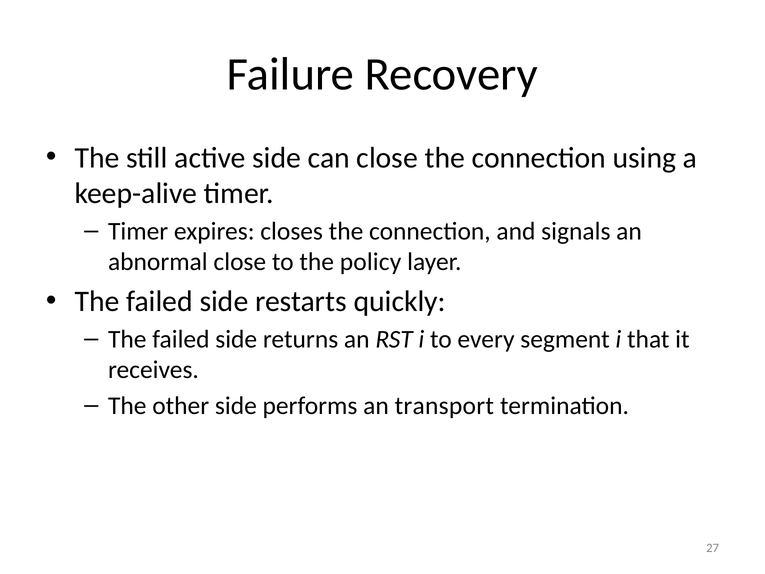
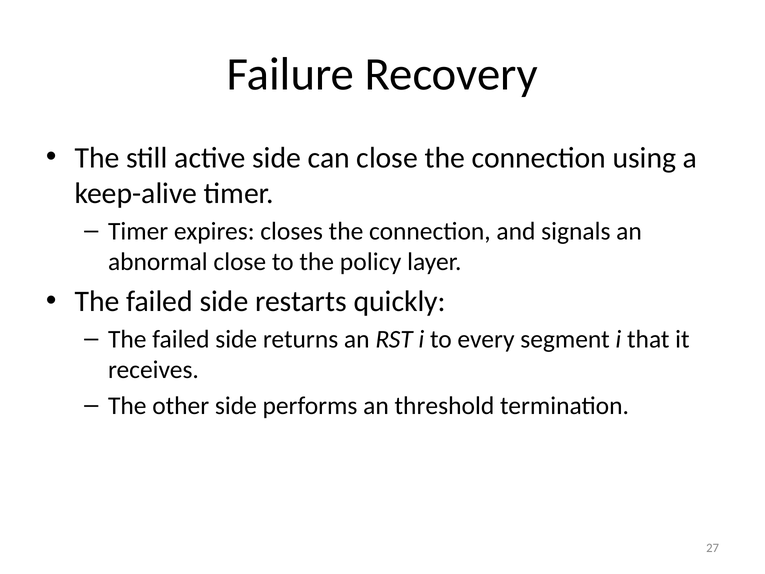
transport: transport -> threshold (444, 406)
